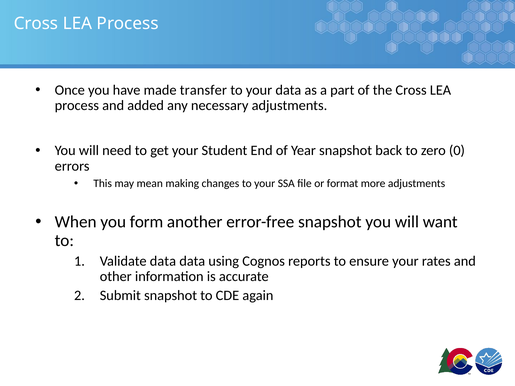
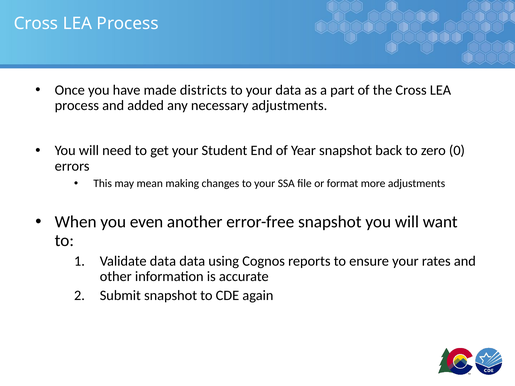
transfer: transfer -> districts (203, 90)
form: form -> even (146, 222)
